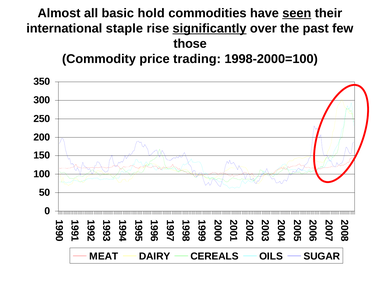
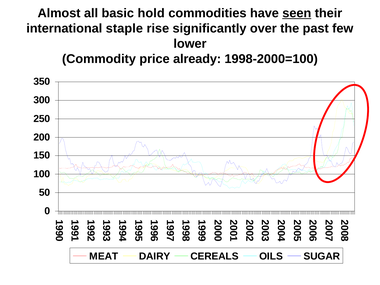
significantly underline: present -> none (210, 28)
those: those -> lower (190, 44)
trading: trading -> already (197, 59)
